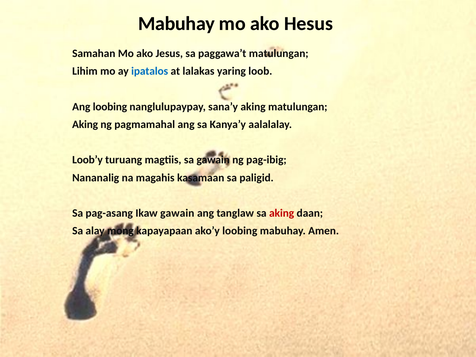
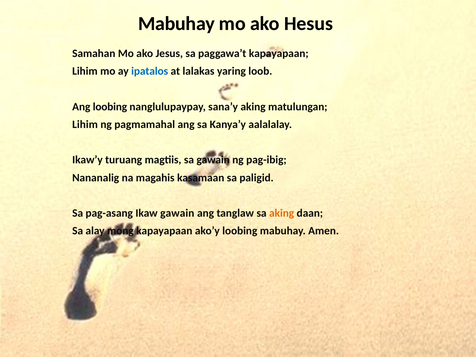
paggawa’t matulungan: matulungan -> kapayapaan (279, 54)
Aking: Aking -> Lihim (85, 124)
Loob’y: Loob’y -> Ikaw’y (87, 160)
aking colour: red -> orange (282, 213)
